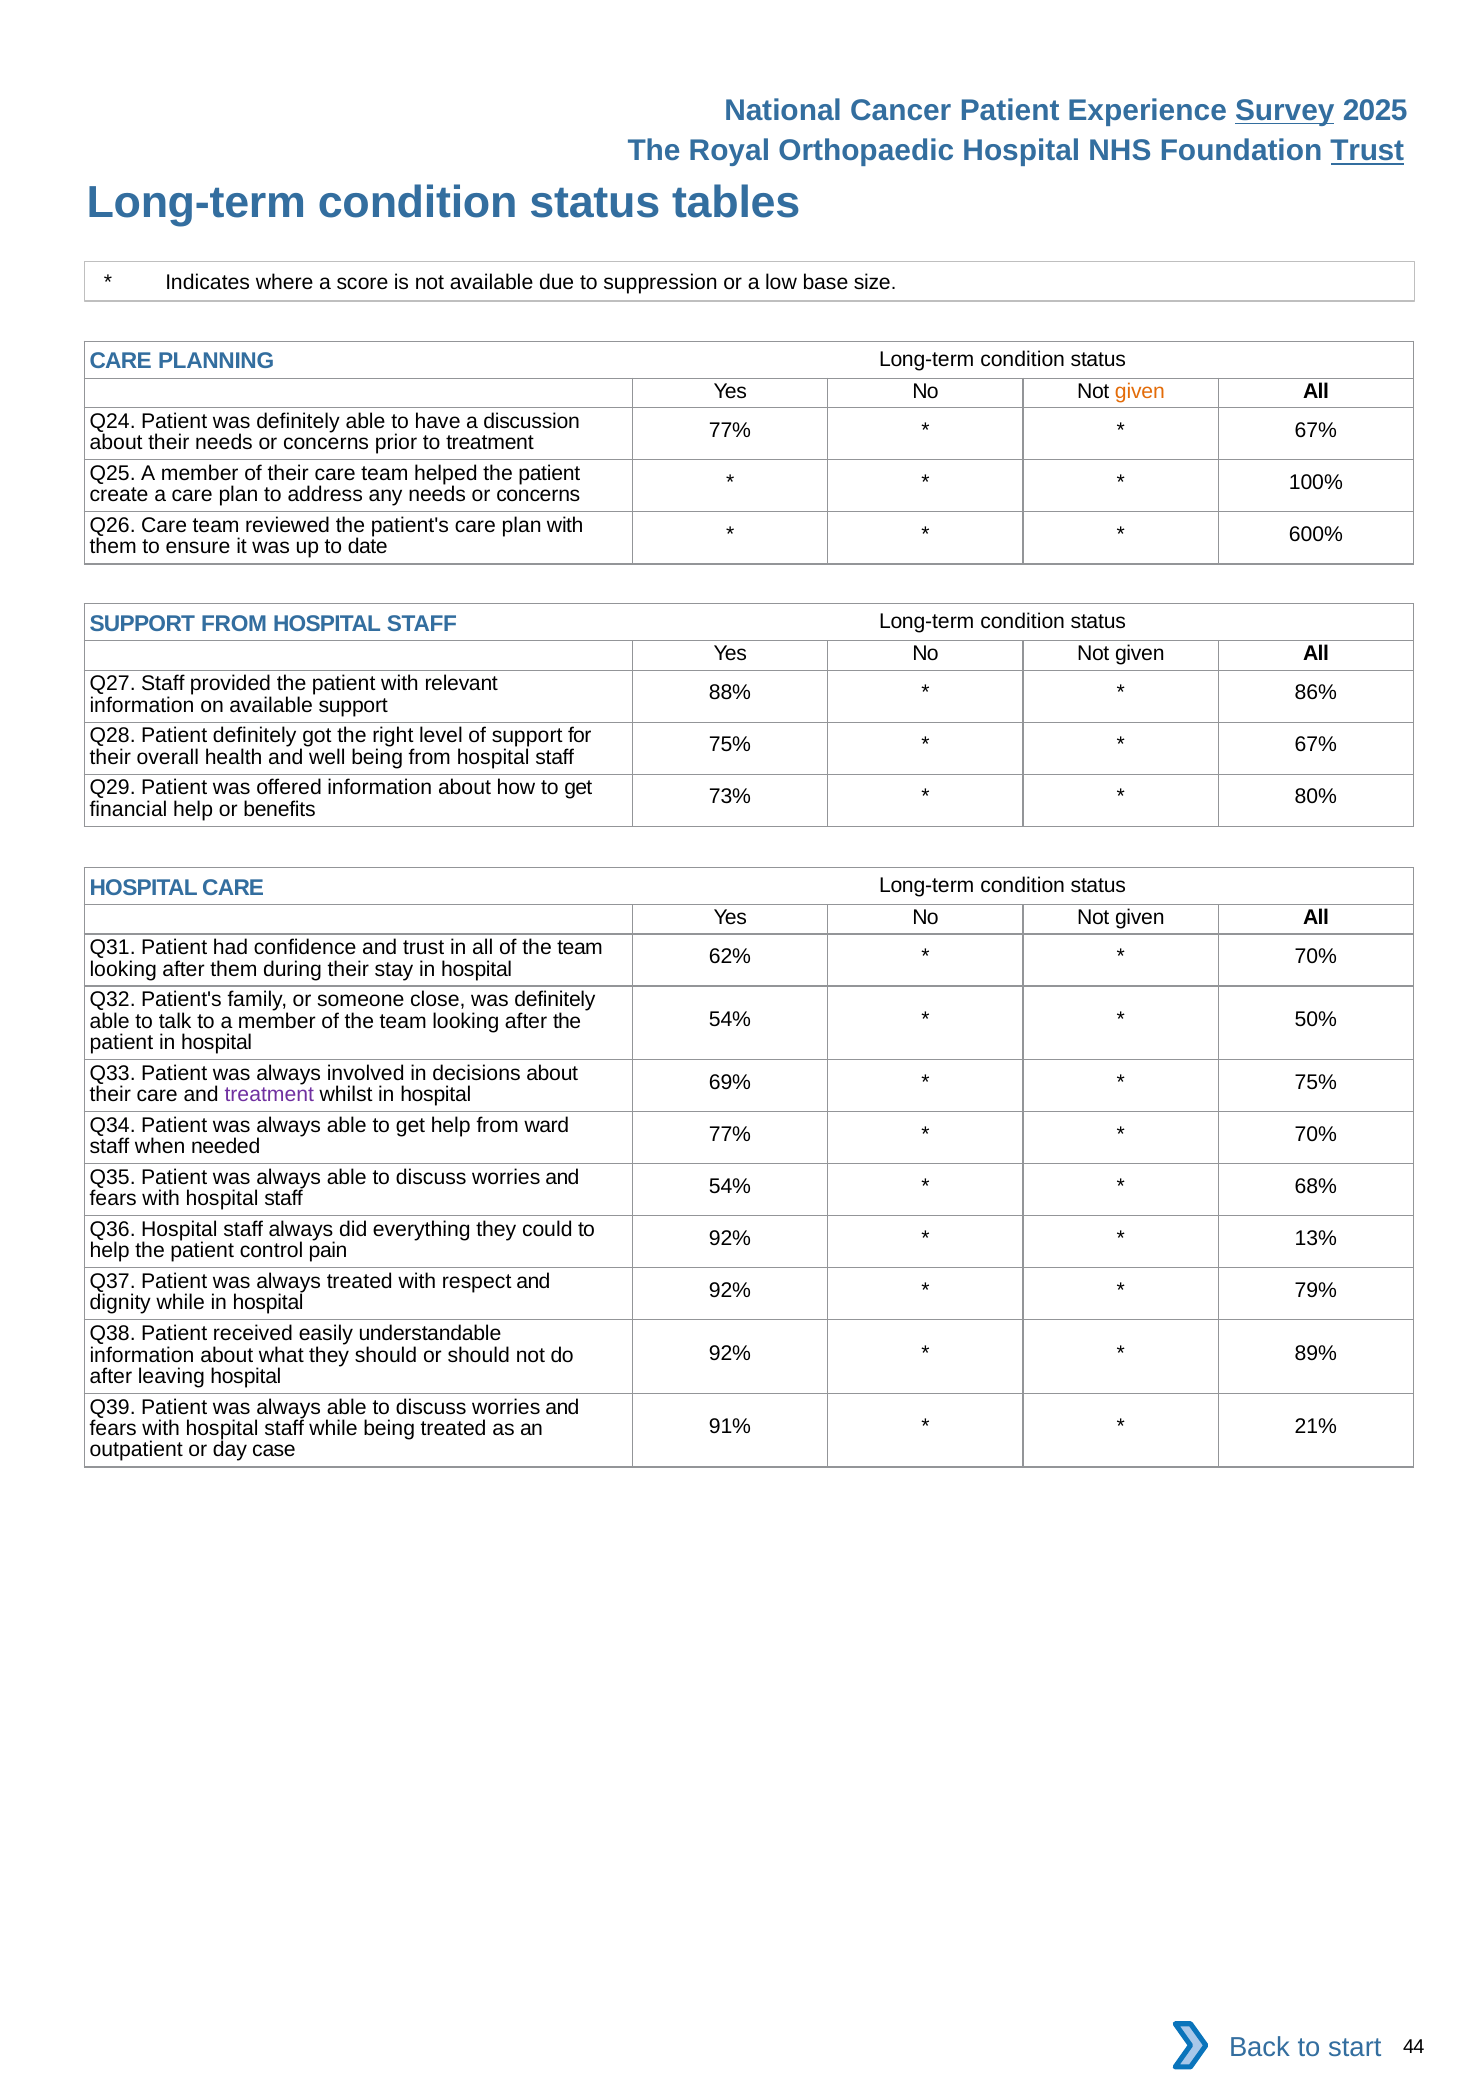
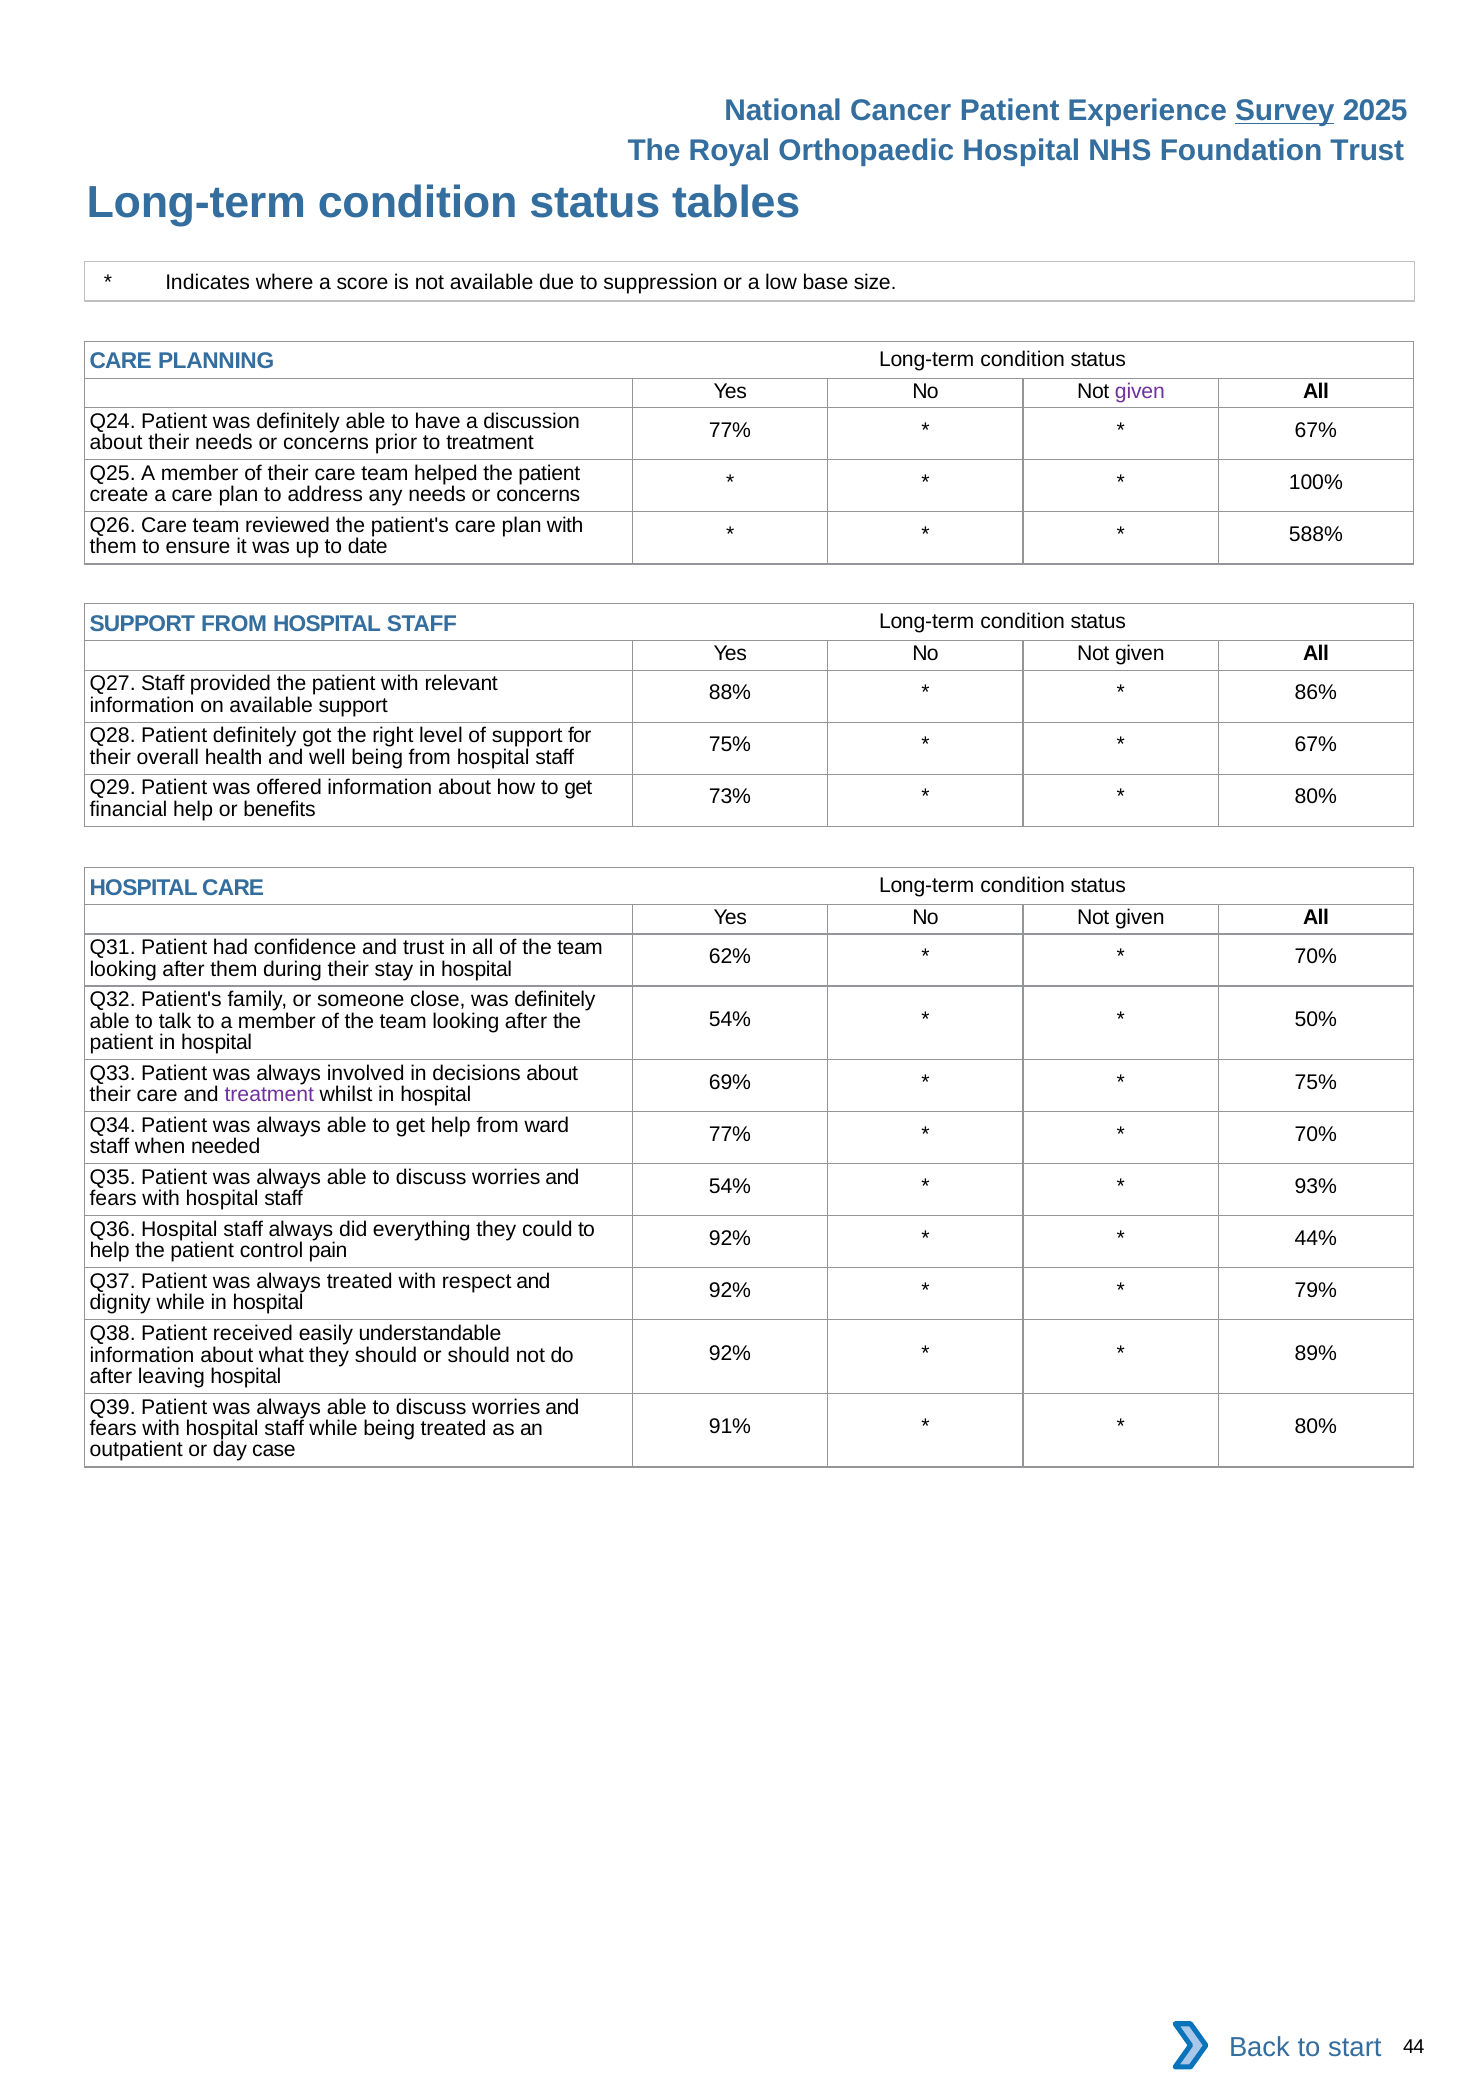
Trust underline: present -> none (1367, 151)
given colour: orange -> purple (1140, 391)
600%: 600% -> 588% (1316, 534)
68%: 68% -> 93% (1316, 1186)
13%: 13% -> 44% (1316, 1238)
21%: 21% -> 80% (1316, 1427)
